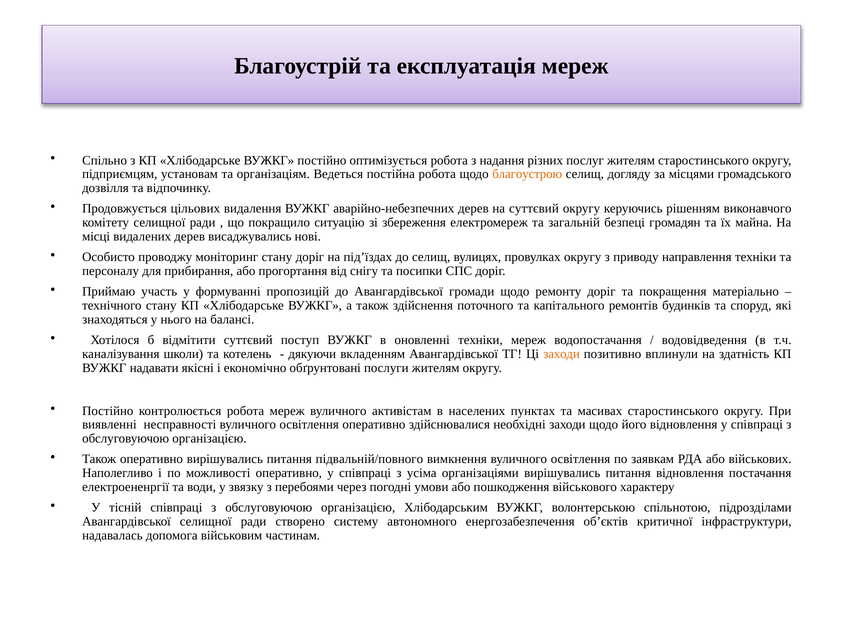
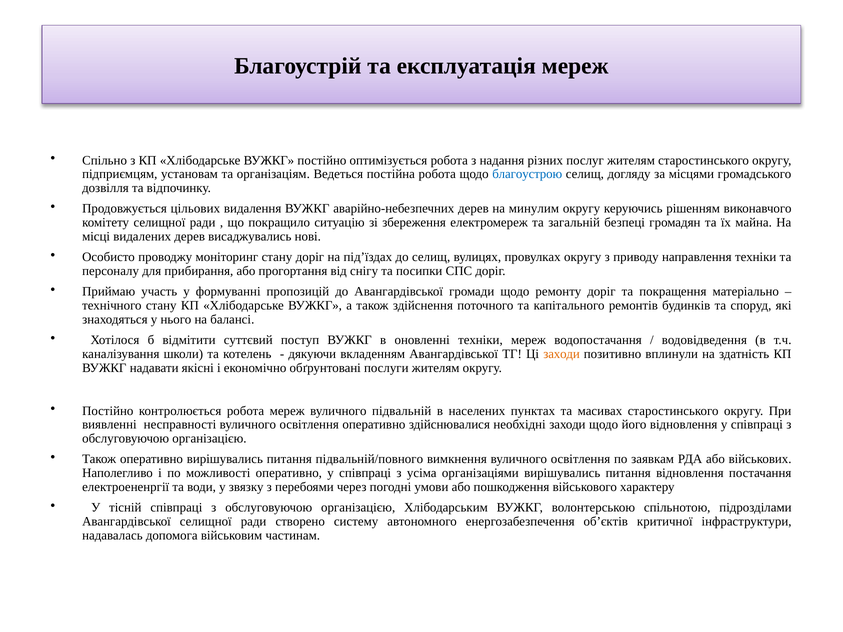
благоустрою colour: orange -> blue (527, 174)
на суттєвий: суттєвий -> минулим (534, 209)
активістам: активістам -> підвальній (402, 411)
